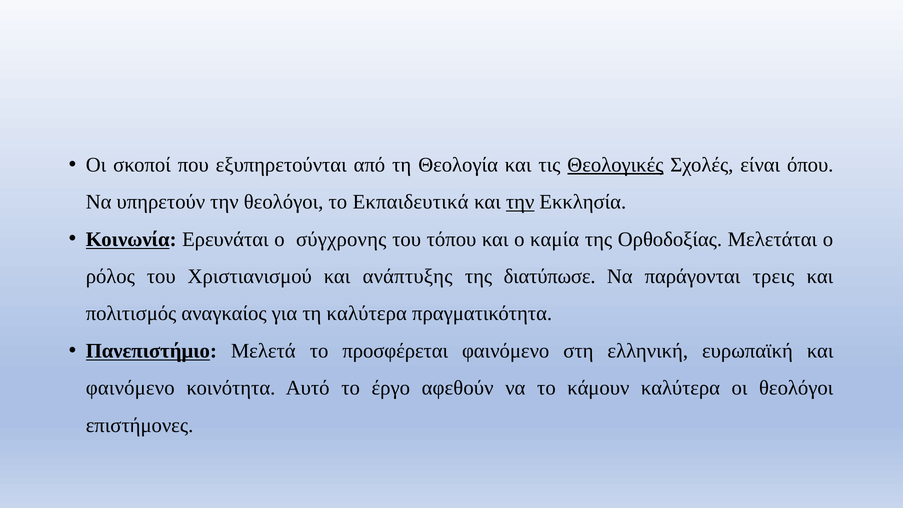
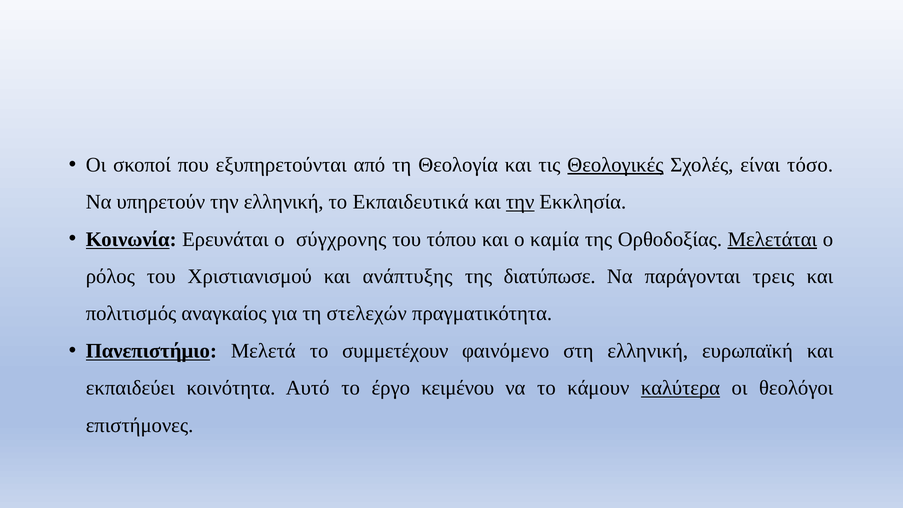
όπου: όπου -> τόσο (810, 165)
την θεολόγοι: θεολόγοι -> ελληνική (284, 202)
Μελετάται underline: none -> present (772, 239)
τη καλύτερα: καλύτερα -> στελεχών (367, 314)
προσφέρεται: προσφέρεται -> συμμετέχουν (395, 351)
φαινόμενο: φαινόμενο -> εκπαιδεύει (130, 388)
αφεθούν: αφεθούν -> κειμένου (458, 388)
καλύτερα underline: none -> present (680, 388)
